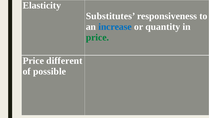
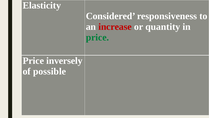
Substitutes: Substitutes -> Considered (111, 16)
increase colour: blue -> red (115, 27)
different: different -> inversely (64, 60)
